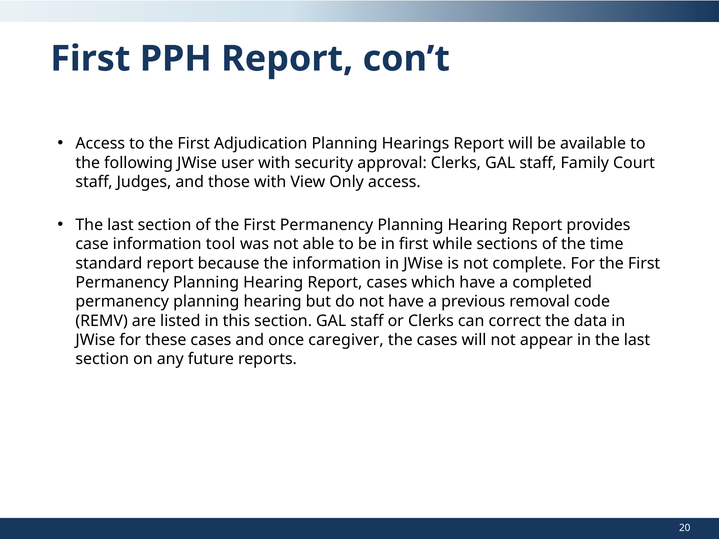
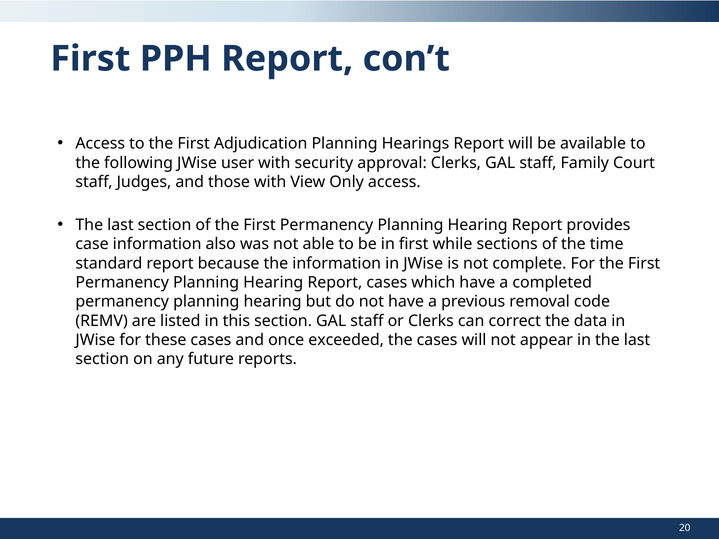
tool: tool -> also (221, 244)
caregiver: caregiver -> exceeded (346, 340)
